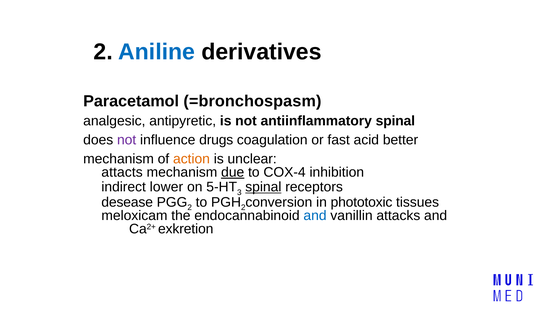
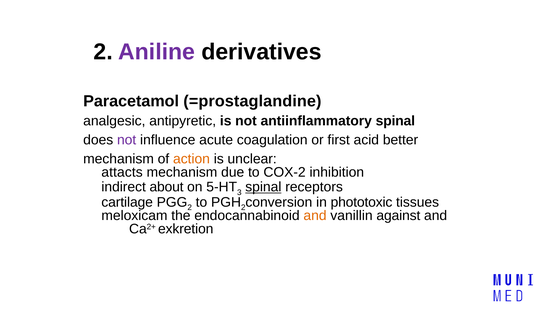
Aniline colour: blue -> purple (157, 52)
=bronchospasm: =bronchospasm -> =prostaglandine (252, 101)
drugs: drugs -> acute (216, 140)
fast: fast -> first (339, 140)
due underline: present -> none (233, 172)
COX-4: COX-4 -> COX-2 (285, 172)
lower: lower -> about (167, 187)
desease: desease -> cartilage (127, 202)
and colour: blue -> orange (315, 216)
attacks: attacks -> against (398, 216)
